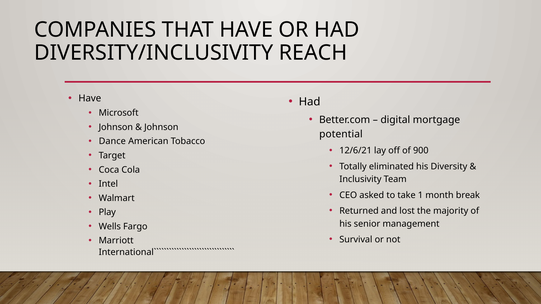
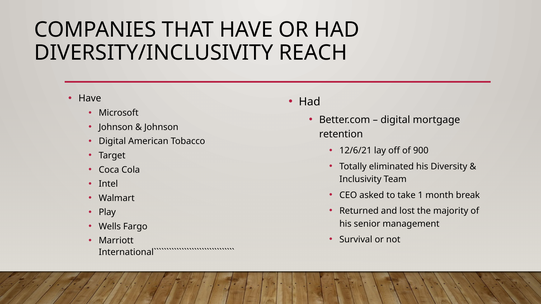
potential: potential -> retention (341, 134)
Dance: Dance -> Digital (112, 141)
